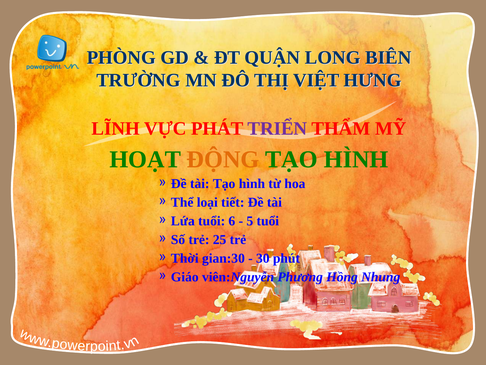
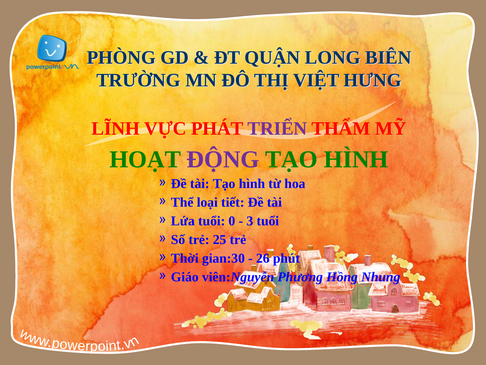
ĐỘNG colour: orange -> purple (223, 159)
6: 6 -> 0 (232, 221)
5: 5 -> 3 (250, 221)
30: 30 -> 26 (263, 258)
